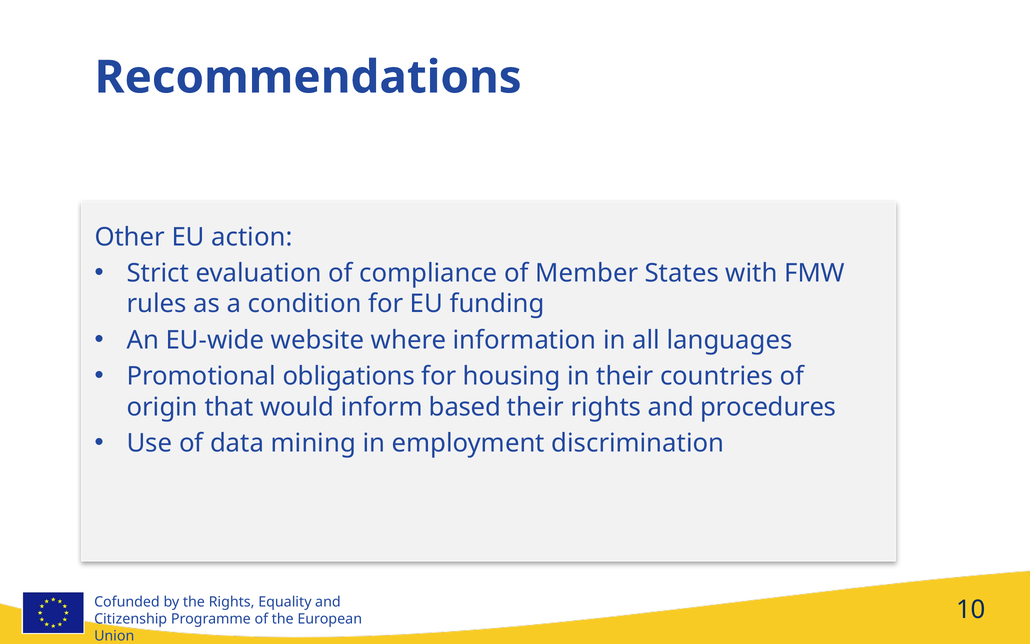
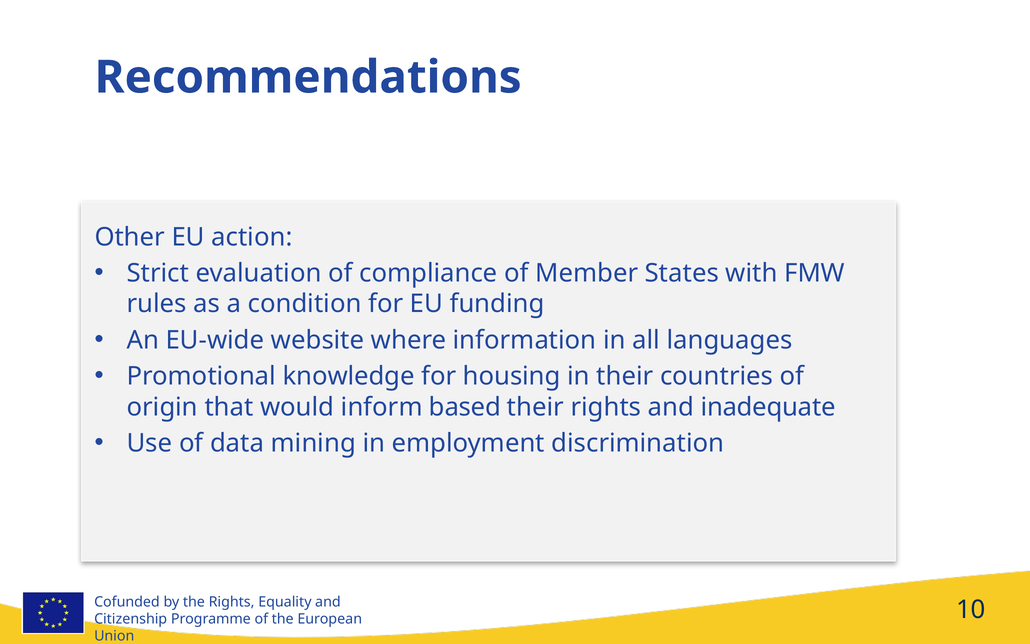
obligations: obligations -> knowledge (349, 376)
procedures: procedures -> inadequate (768, 407)
